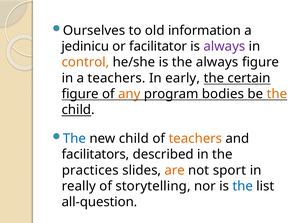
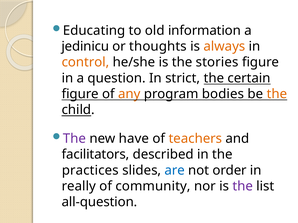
Ourselves: Ourselves -> Educating (94, 31)
facilitator: facilitator -> thoughts (158, 46)
always colour: purple -> orange (224, 46)
the always: always -> stories (217, 62)
a teachers: teachers -> question (117, 78)
early: early -> strict (183, 78)
The colour: blue -> purple (74, 139)
new child: child -> have (134, 139)
are colour: orange -> blue (175, 171)
sport: sport -> order (230, 171)
storytelling: storytelling -> community (153, 187)
the colour: blue -> purple (243, 187)
